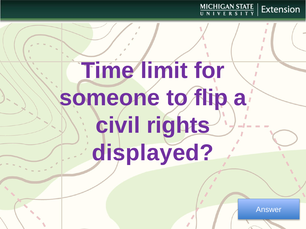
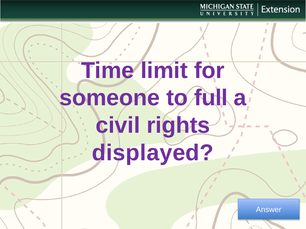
flip: flip -> full (211, 98)
